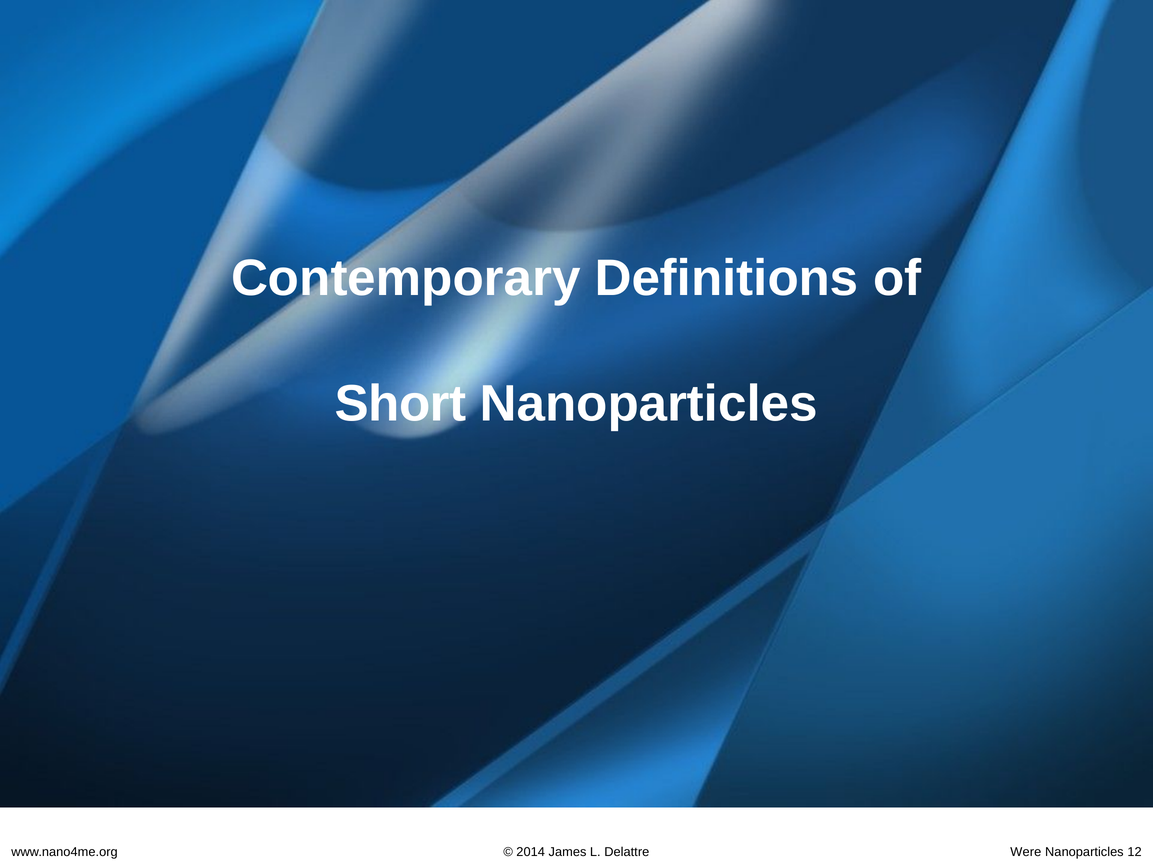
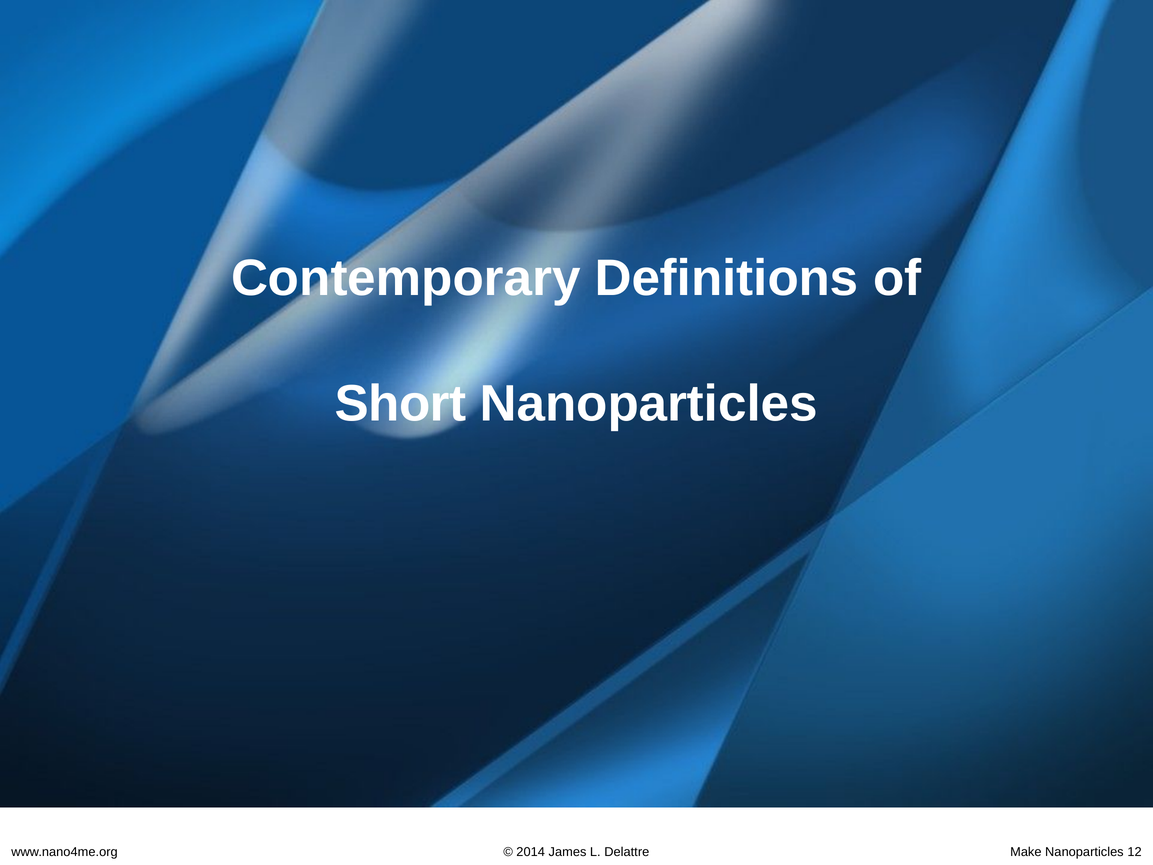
Were: Were -> Make (1026, 852)
